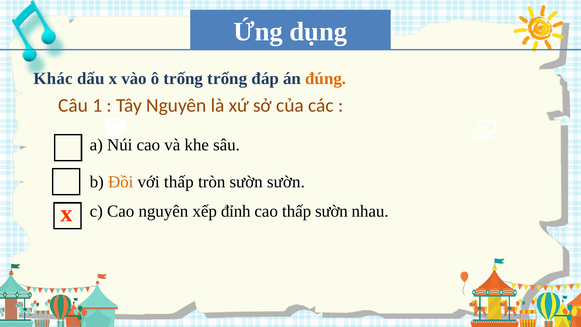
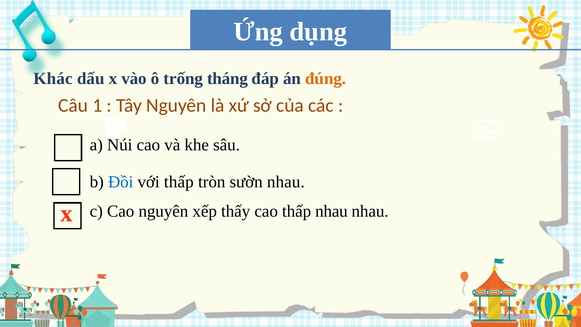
trống trống: trống -> tháng (227, 78)
Đồi colour: orange -> blue (121, 182)
sườn sườn: sườn -> nhau (286, 182)
đỉnh: đỉnh -> thấy (236, 211)
thấp sườn: sườn -> nhau (331, 211)
